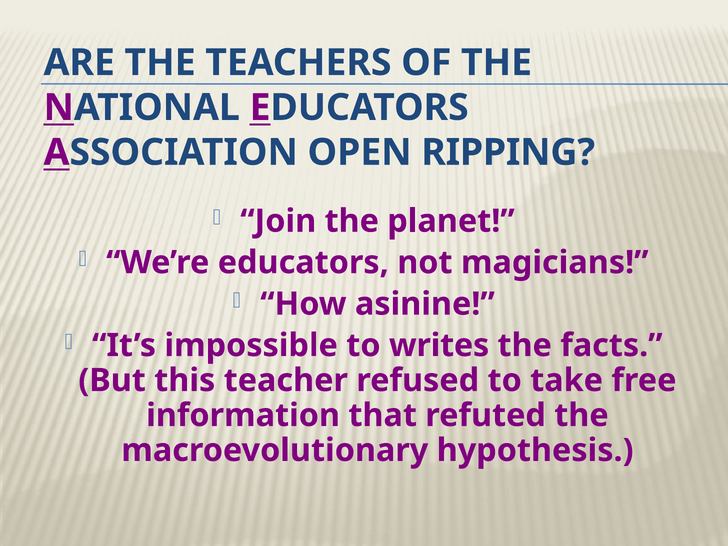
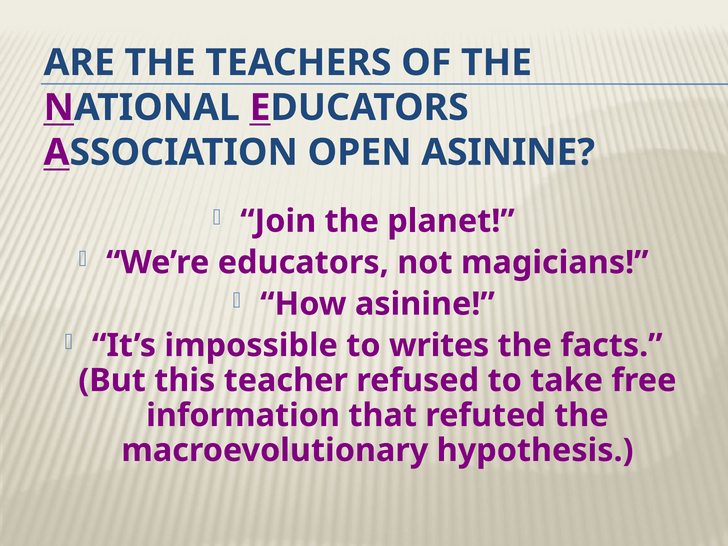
OPEN RIPPING: RIPPING -> ASININE (508, 152)
